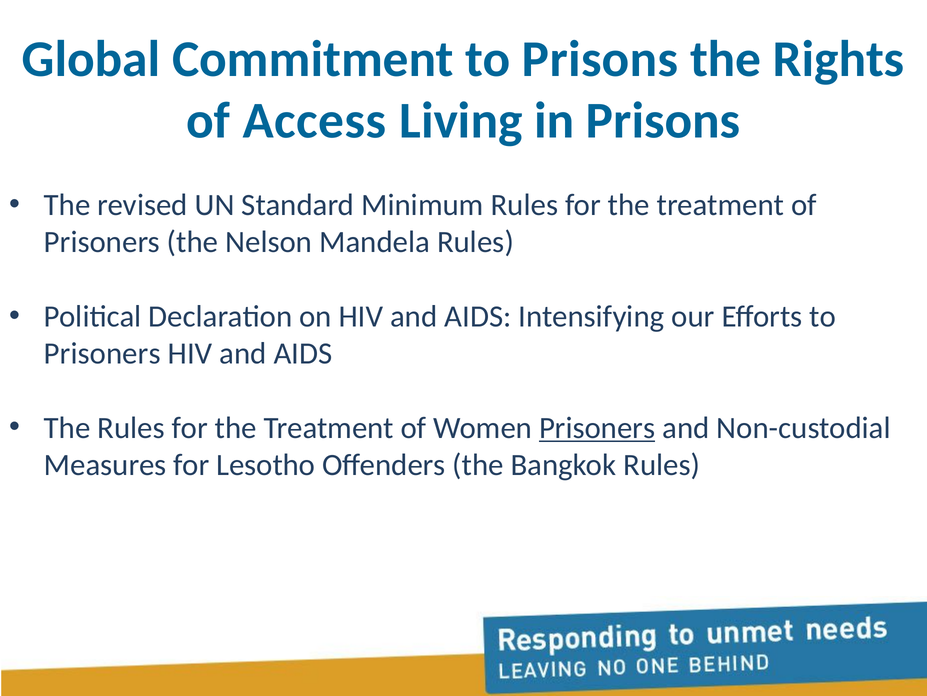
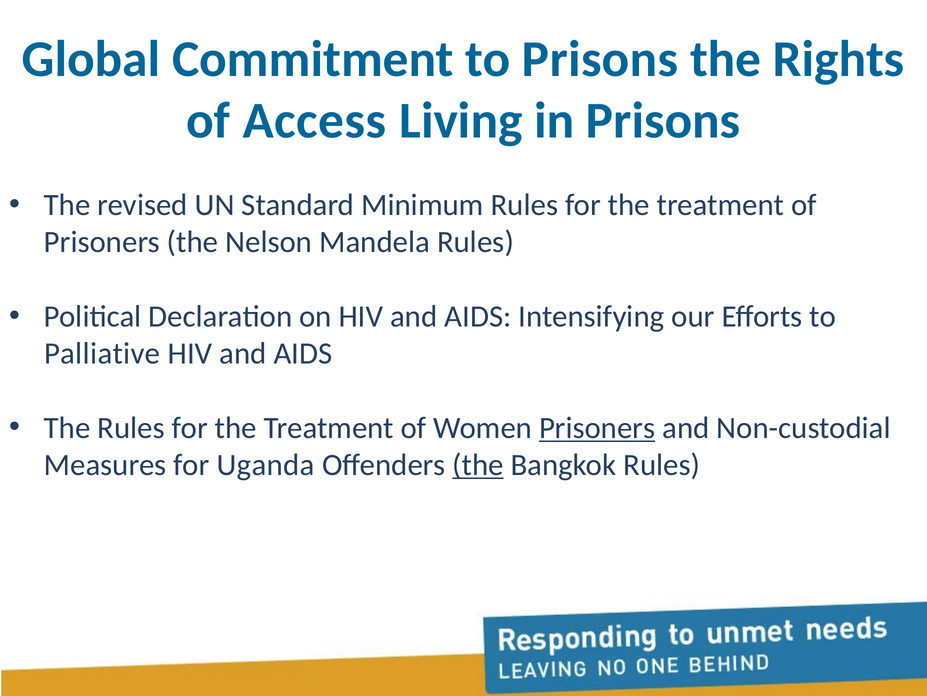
Prisoners: Prisoners -> Palliative (102, 353)
Lesotho: Lesotho -> Uganda (266, 465)
the underline: none -> present (478, 465)
